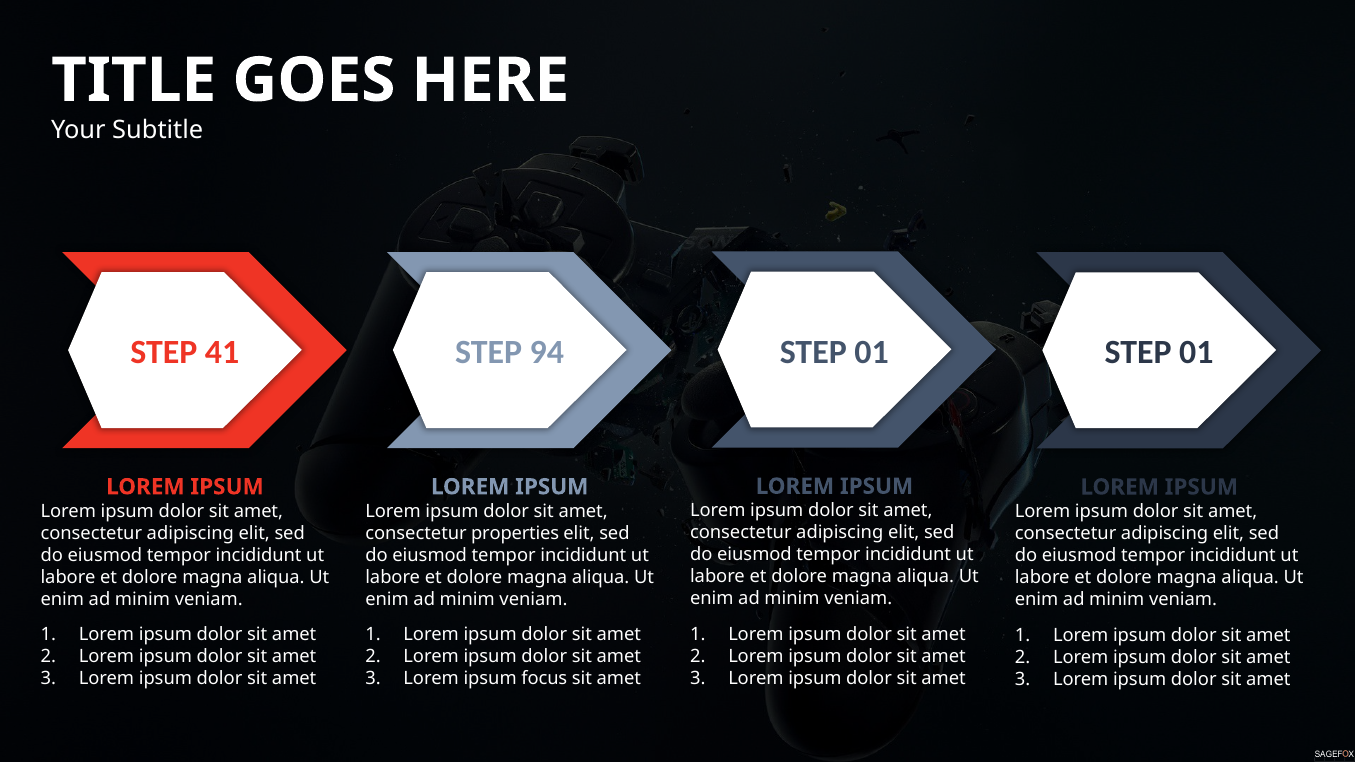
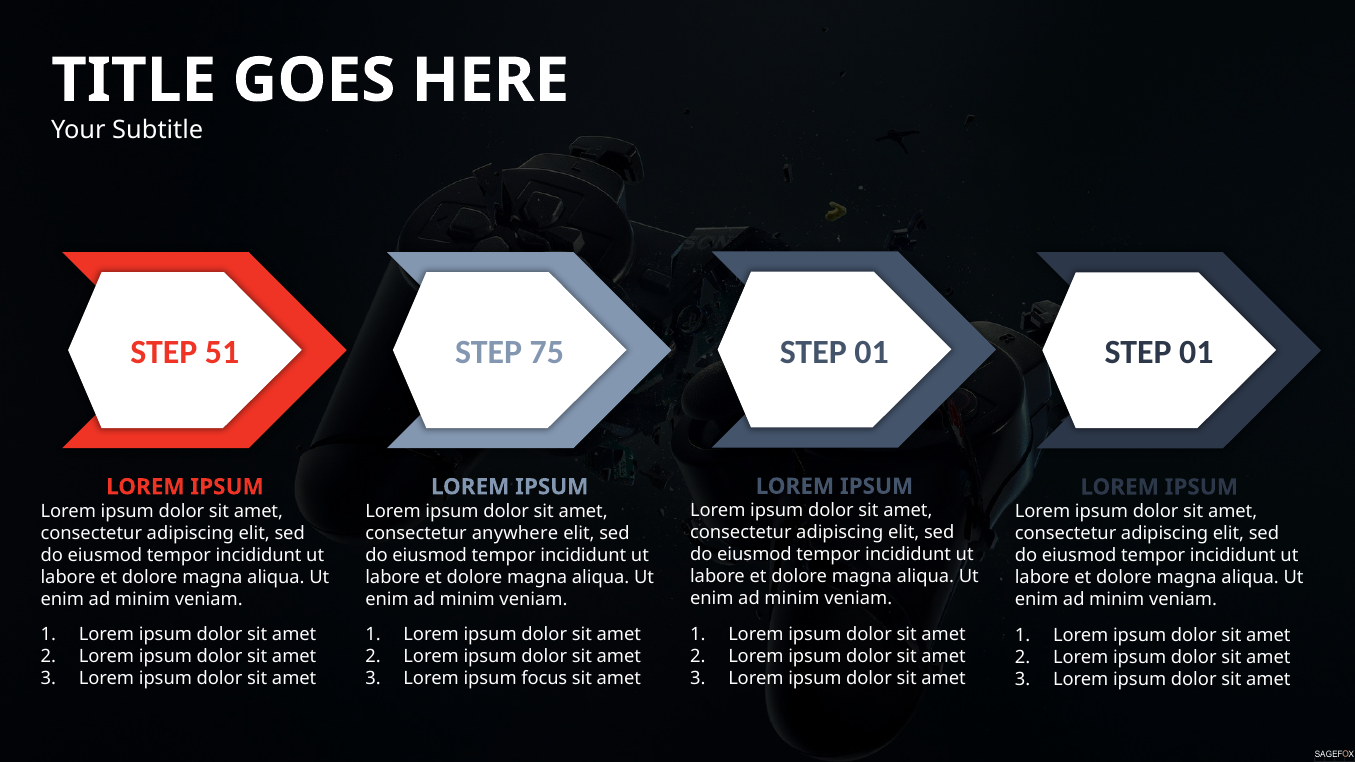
41: 41 -> 51 (222, 353)
94: 94 -> 75 (547, 353)
properties: properties -> anywhere (515, 533)
